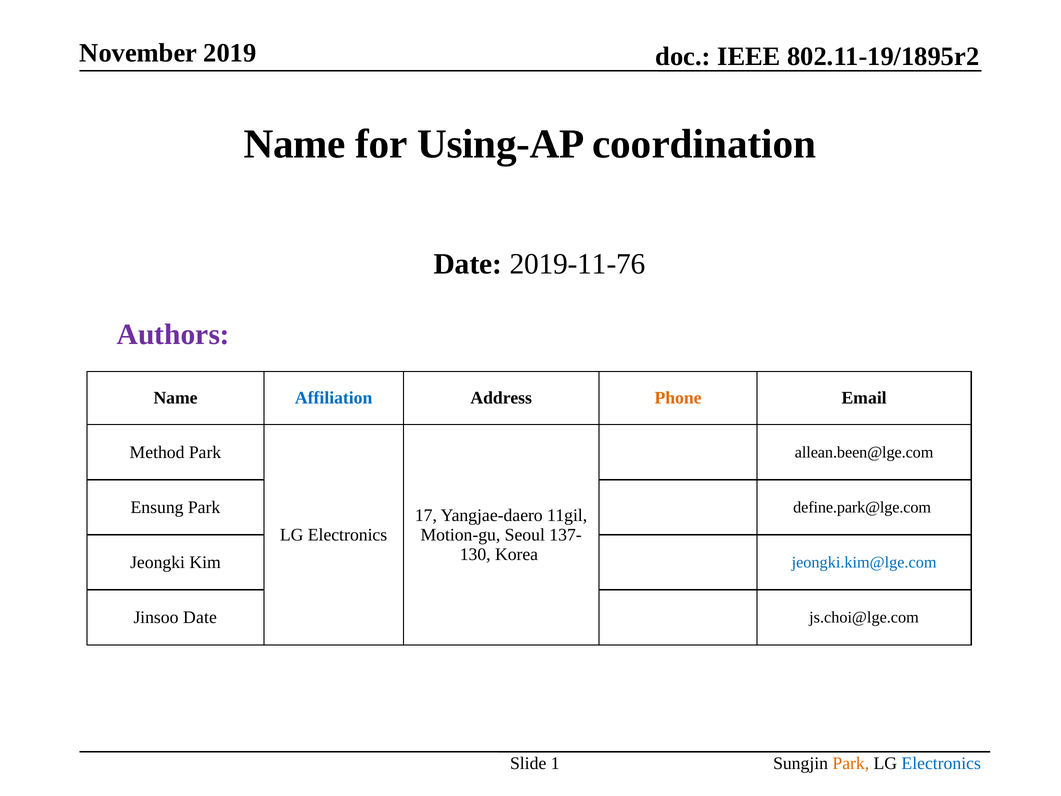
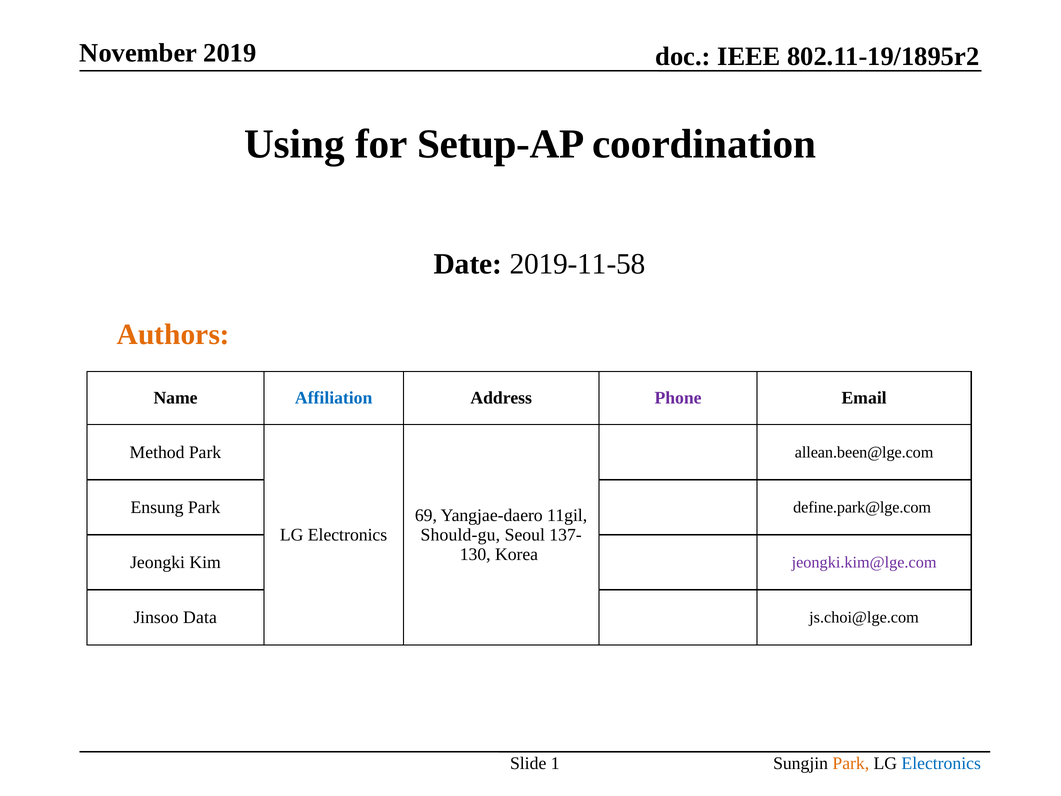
Name: Name -> Using (295, 144)
Using-AP: Using-AP -> Setup-AP (501, 144)
2019-11-76: 2019-11-76 -> 2019-11-58 (578, 264)
Authors colour: purple -> orange (173, 335)
Phone colour: orange -> purple (678, 398)
17: 17 -> 69 (426, 515)
Motion-gu: Motion-gu -> Should-gu (460, 535)
jeongki.kim@lge.com colour: blue -> purple (864, 562)
Jinsoo Date: Date -> Data (200, 617)
